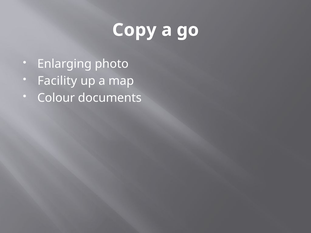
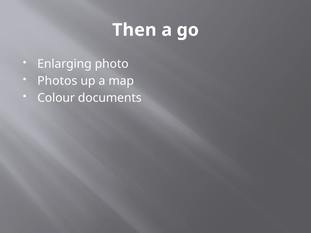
Copy: Copy -> Then (134, 30)
Facility: Facility -> Photos (57, 81)
